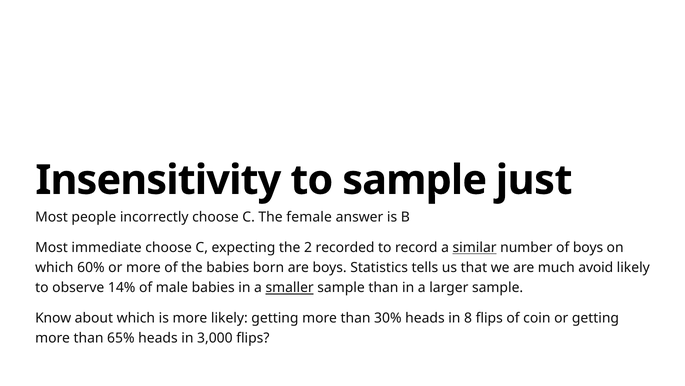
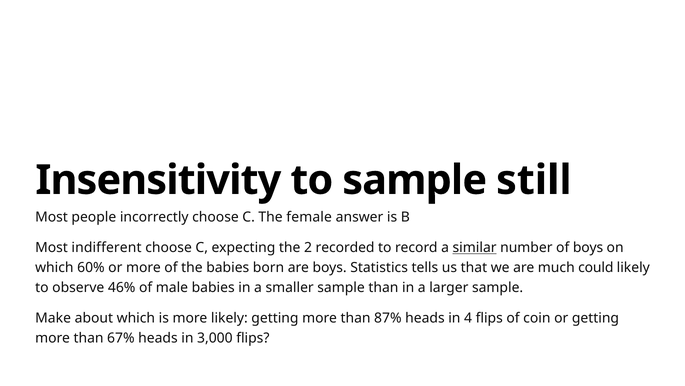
just: just -> still (534, 180)
immediate: immediate -> indifferent (107, 247)
avoid: avoid -> could (596, 267)
14%: 14% -> 46% (122, 287)
smaller underline: present -> none (290, 287)
Know: Know -> Make (53, 318)
30%: 30% -> 87% (388, 318)
8: 8 -> 4 (468, 318)
65%: 65% -> 67% (121, 338)
